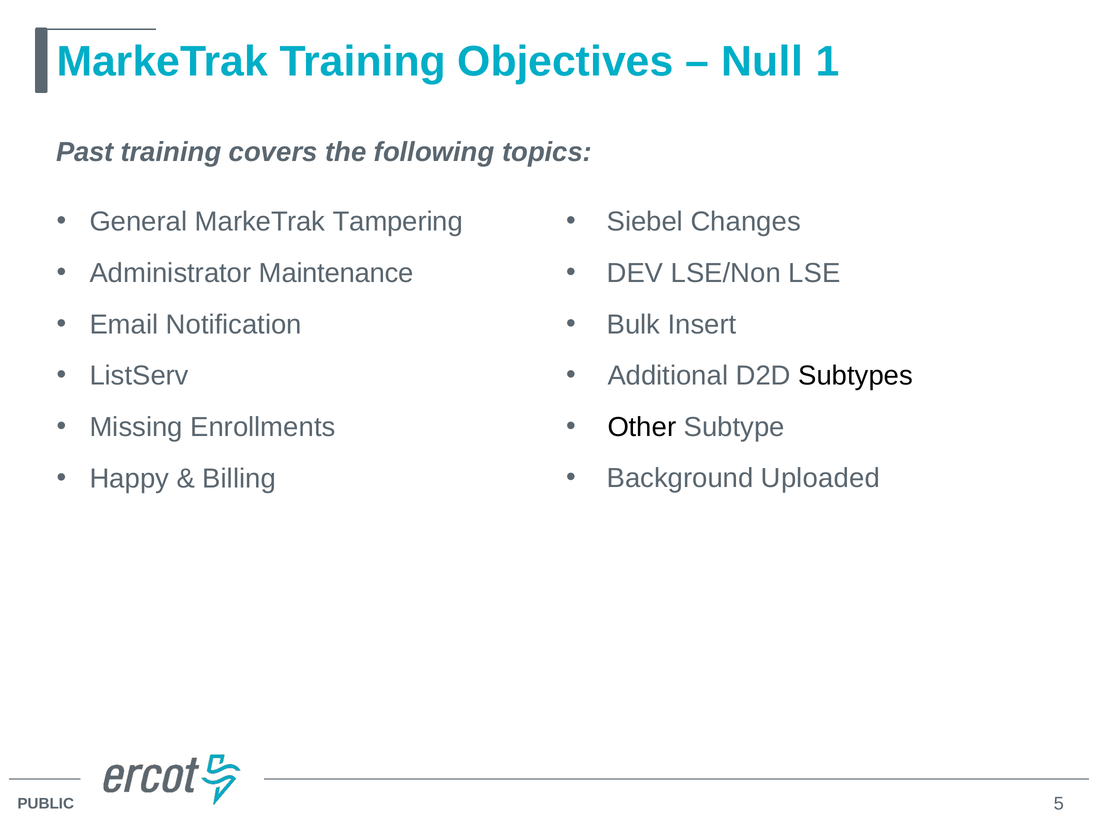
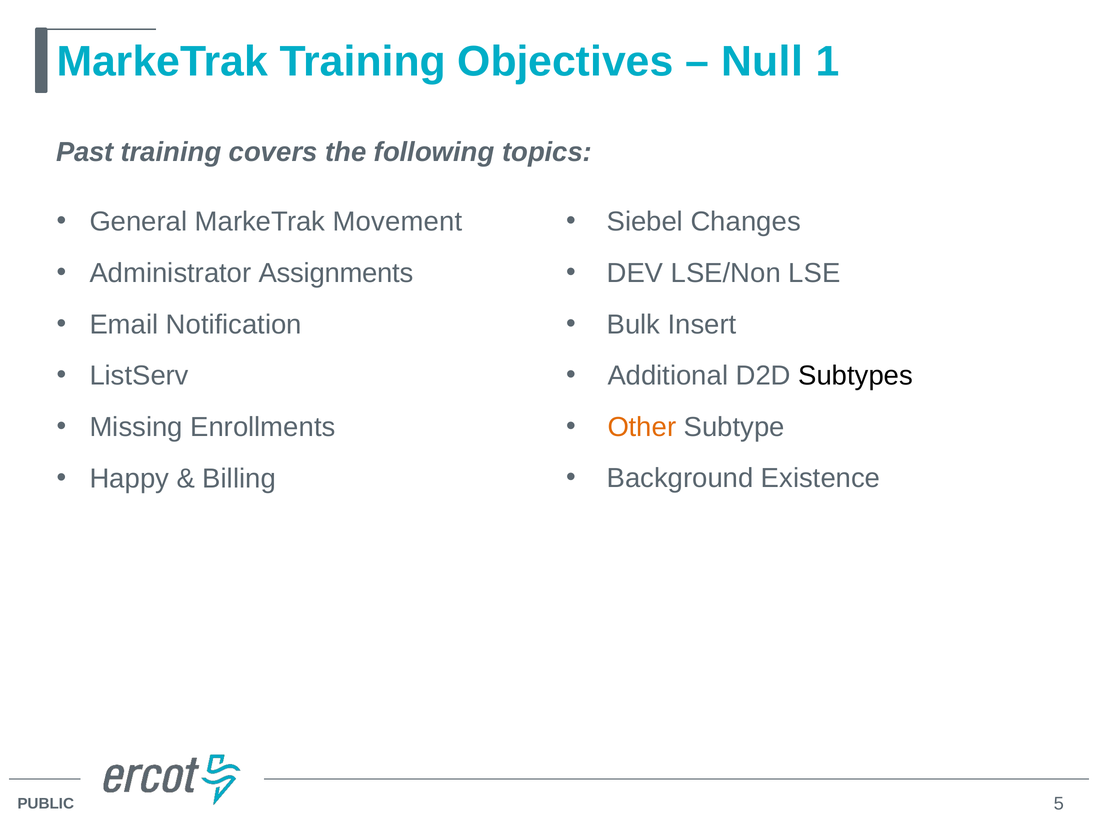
Tampering: Tampering -> Movement (398, 222)
Maintenance: Maintenance -> Assignments (336, 273)
Other colour: black -> orange (642, 427)
Uploaded: Uploaded -> Existence (821, 478)
